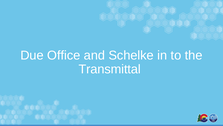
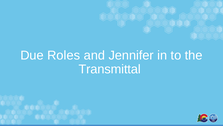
Office: Office -> Roles (64, 55)
Schelke: Schelke -> Jennifer (131, 55)
